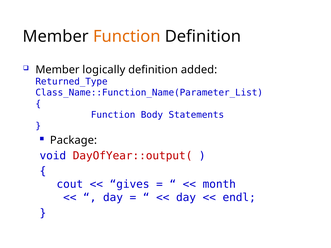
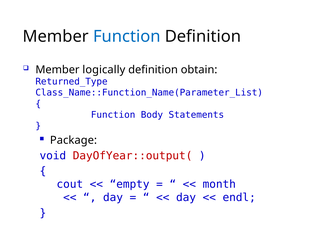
Function colour: orange -> blue (127, 36)
added: added -> obtain (199, 70)
gives: gives -> empty (130, 184)
